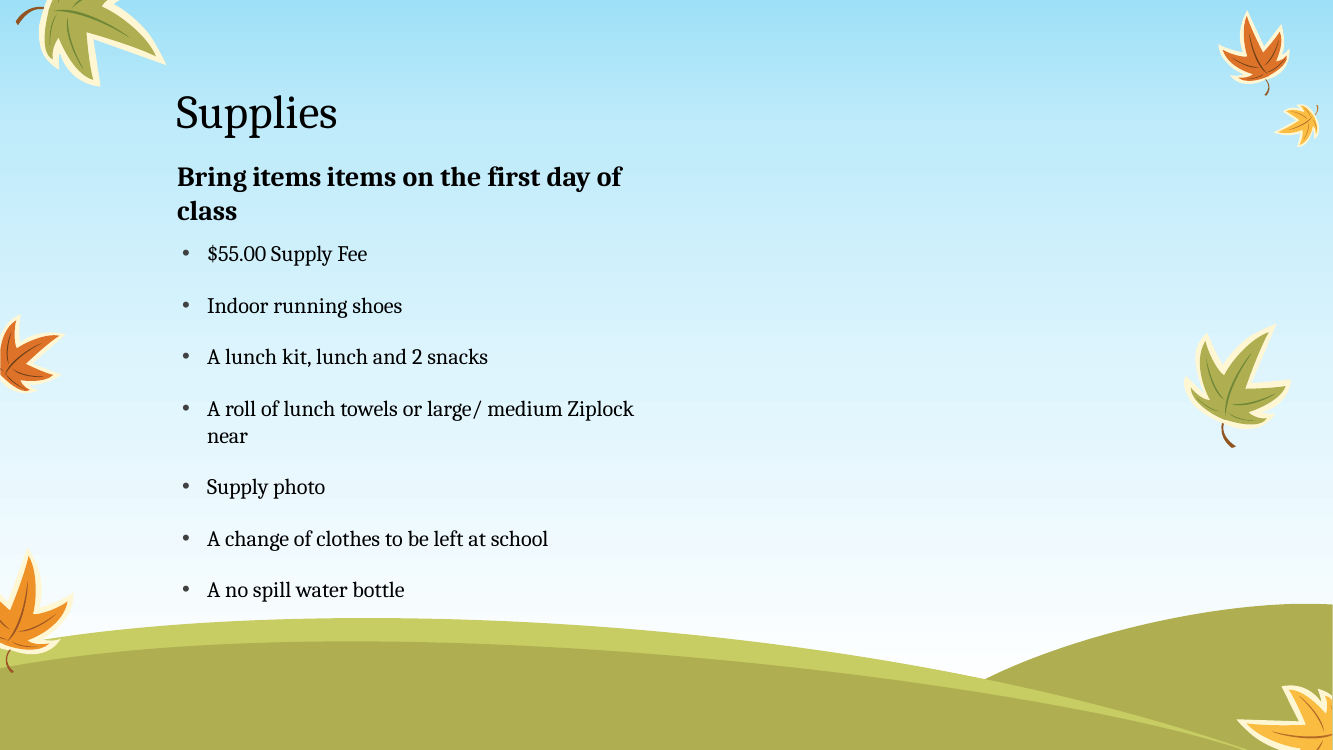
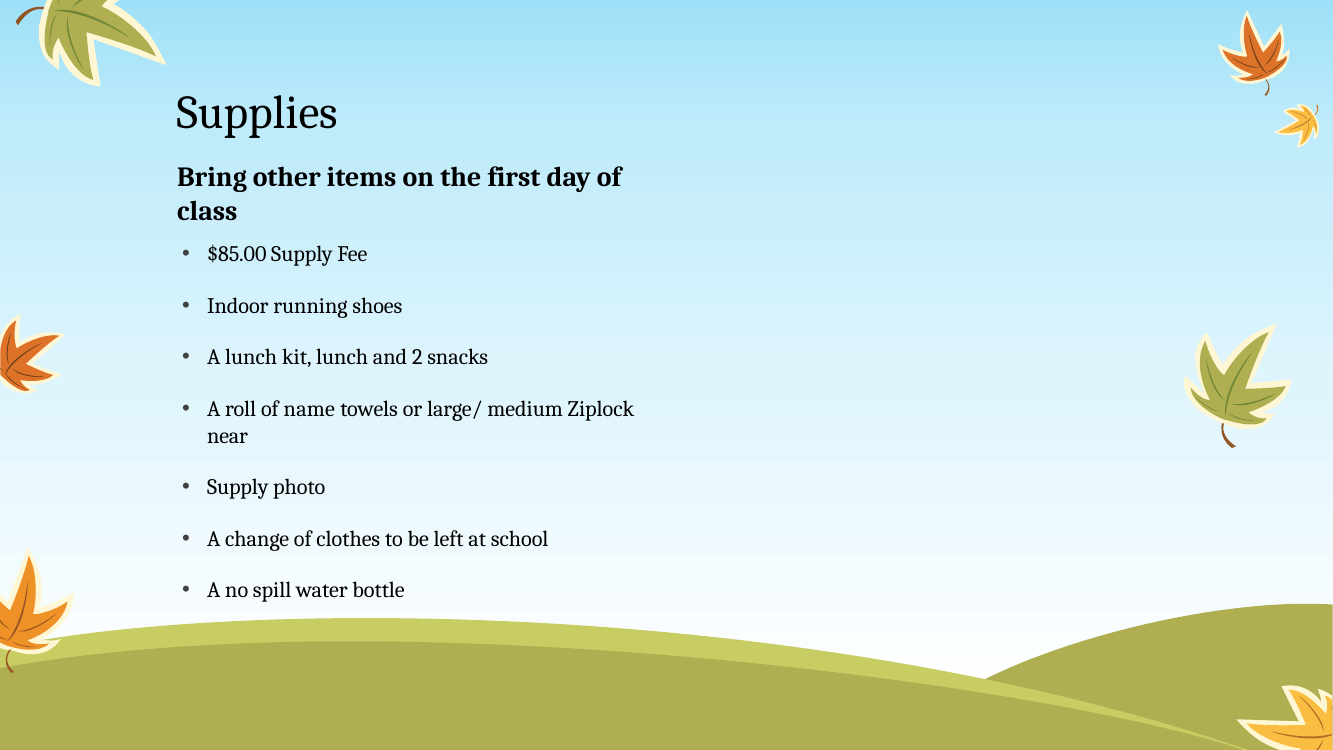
Bring items: items -> other (287, 178)
$55.00: $55.00 -> $85.00 (237, 254)
of lunch: lunch -> name (309, 409)
